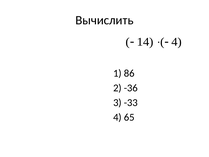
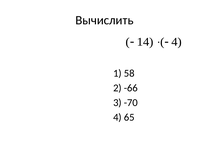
86: 86 -> 58 (129, 73)
-36: -36 -> -66 (131, 88)
-33: -33 -> -70 (131, 103)
